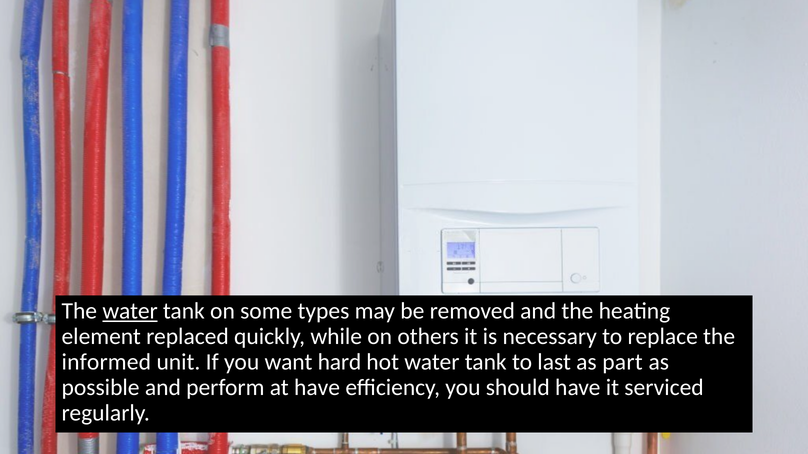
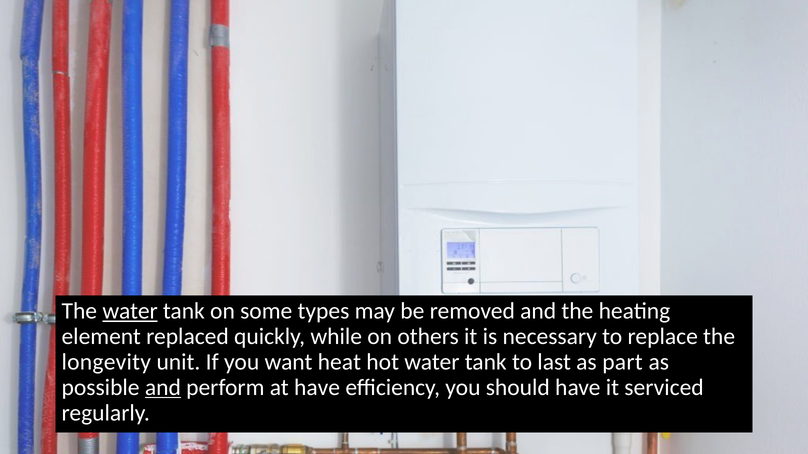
informed: informed -> longevity (106, 362)
hard: hard -> heat (339, 362)
and underline: none -> present (163, 388)
